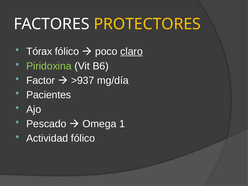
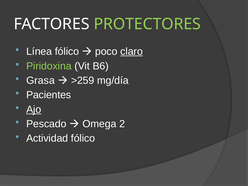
PROTECTORES colour: yellow -> light green (147, 24)
Tórax: Tórax -> Línea (39, 52)
Factor: Factor -> Grasa (41, 80)
>937: >937 -> >259 (83, 80)
Ajo underline: none -> present (34, 109)
1: 1 -> 2 (122, 124)
